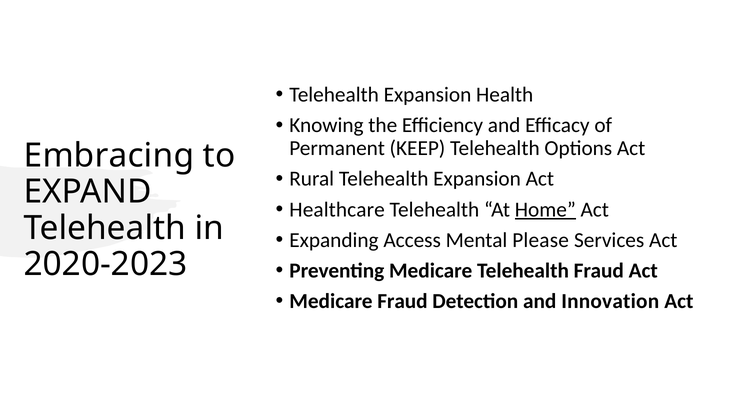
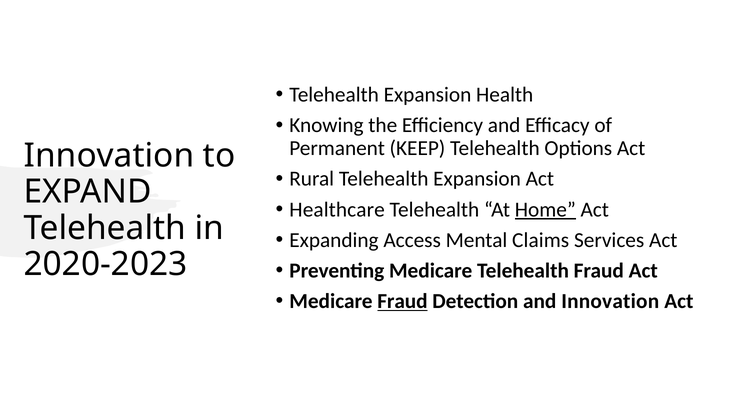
Embracing: Embracing -> Innovation (109, 156)
Please: Please -> Claims (541, 240)
Fraud underline: none -> present (402, 301)
